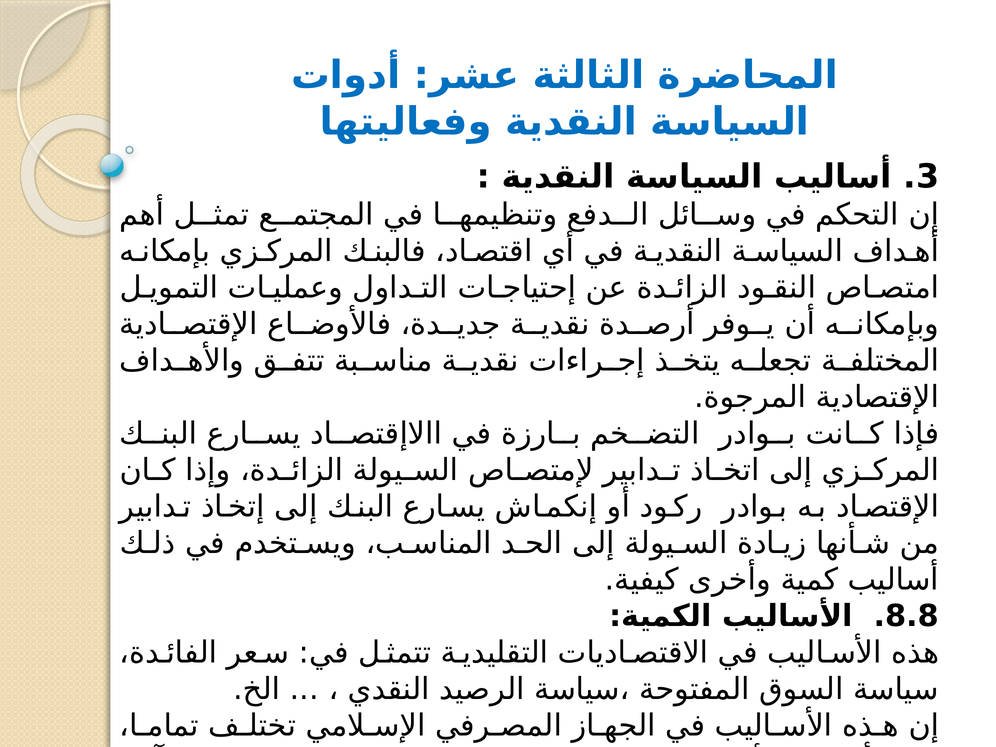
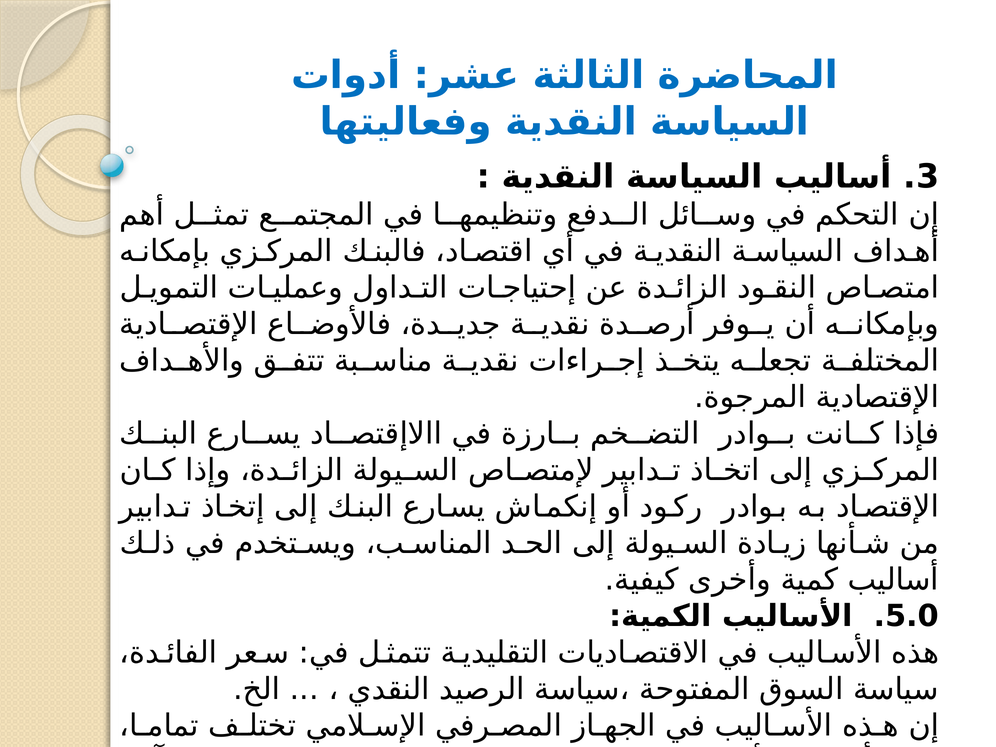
8.8: 8.8 -> 5.0 (912, 616)
